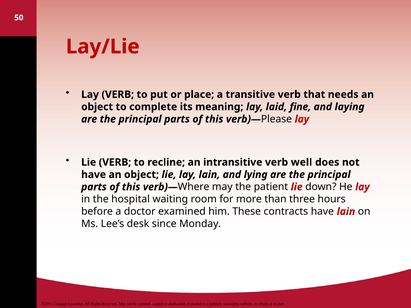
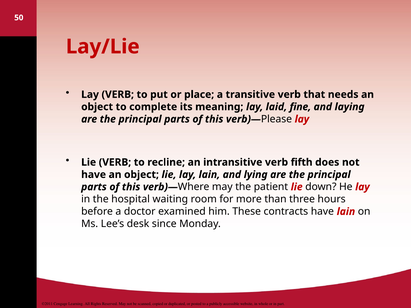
well: well -> fifth (302, 162)
